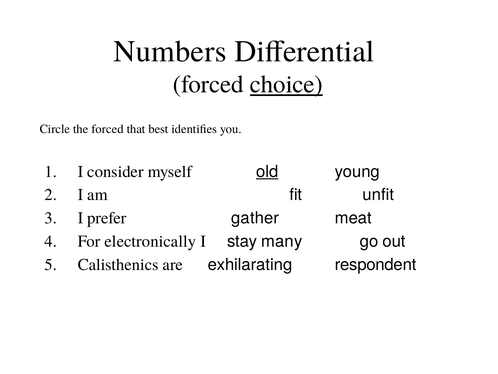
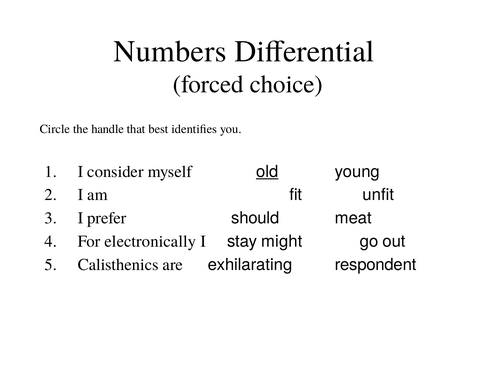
choice underline: present -> none (286, 84)
the forced: forced -> handle (108, 129)
gather: gather -> should (255, 218)
many: many -> might (282, 241)
